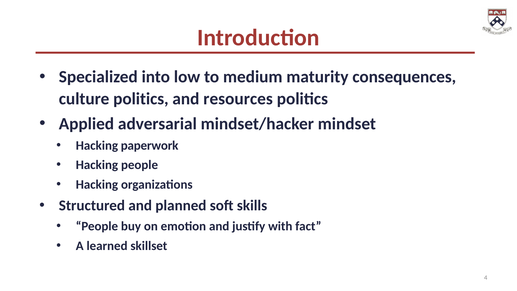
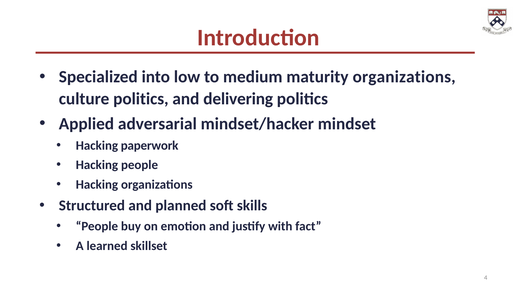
maturity consequences: consequences -> organizations (404, 77)
resources: resources -> delivering (238, 99)
